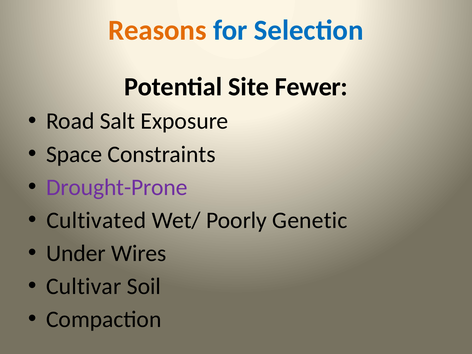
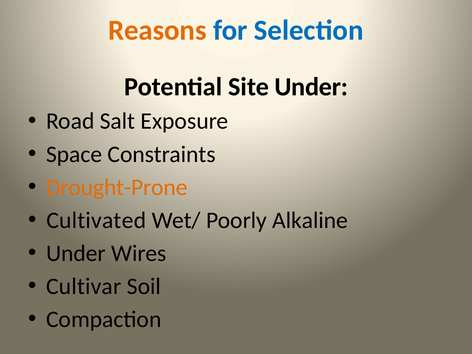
Site Fewer: Fewer -> Under (311, 87)
Drought-Prone colour: purple -> orange (117, 187)
Genetic: Genetic -> Alkaline (310, 220)
